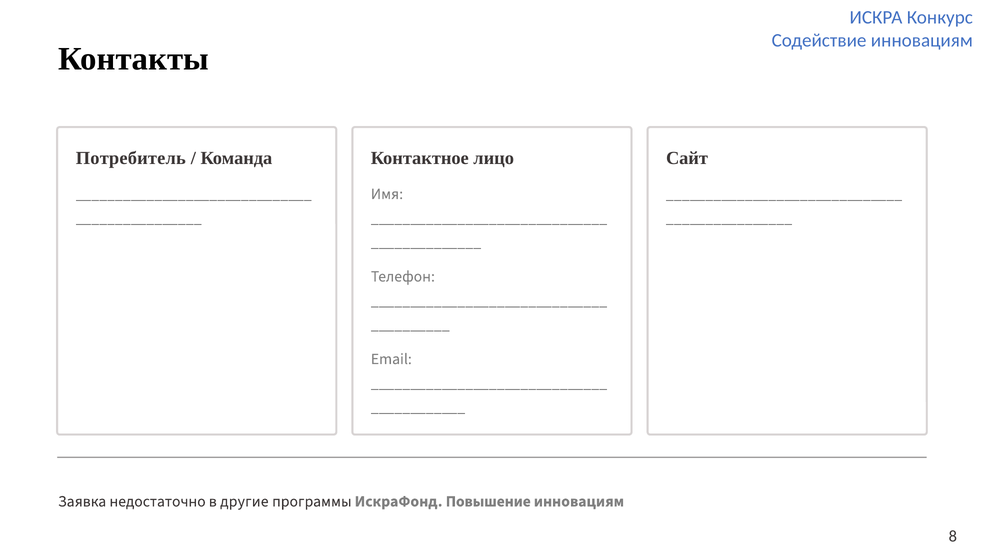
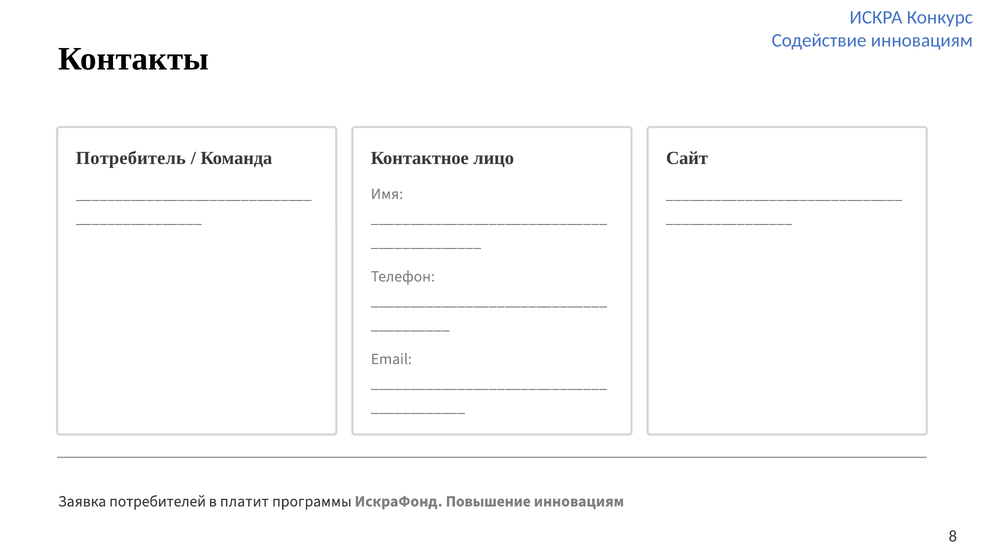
недостаточно: недостаточно -> потребителей (158, 502)
другие: другие -> платит (244, 502)
